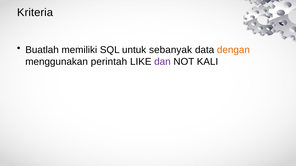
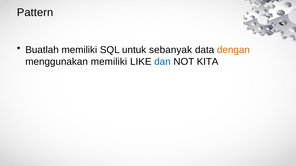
Kriteria: Kriteria -> Pattern (35, 12)
menggunakan perintah: perintah -> memiliki (109, 62)
dan colour: purple -> blue (162, 62)
KALI: KALI -> KITA (208, 62)
